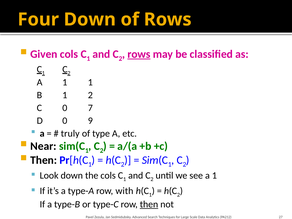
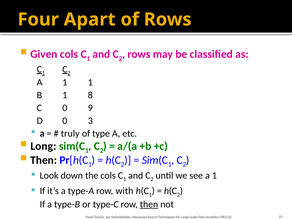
Four Down: Down -> Apart (90, 19)
rows underline: present -> none (139, 54)
1 2: 2 -> 8 (90, 95)
7: 7 -> 9 (90, 108)
9: 9 -> 3 (90, 121)
Near: Near -> Long (43, 146)
